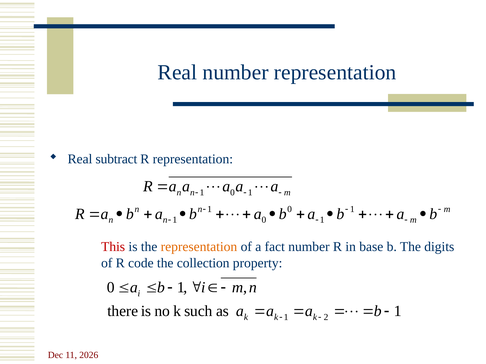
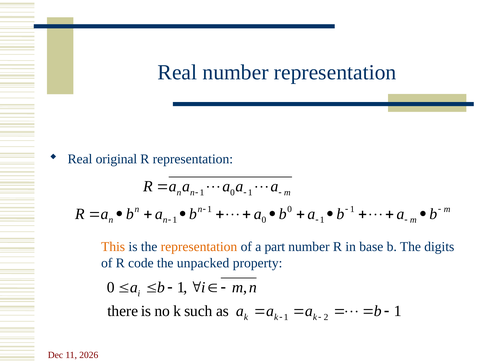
subtract: subtract -> original (116, 159)
This colour: red -> orange (113, 247)
fact: fact -> part (275, 247)
collection: collection -> unpacked (203, 263)
